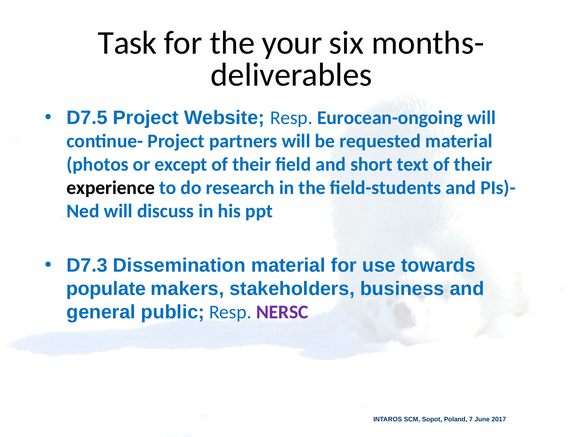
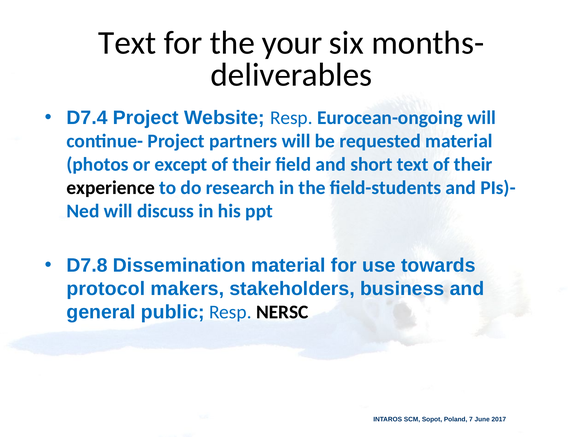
Task: Task -> Text (127, 43)
D7.5: D7.5 -> D7.4 (87, 118)
D7.3: D7.3 -> D7.8 (87, 266)
populate: populate -> protocol (106, 289)
NERSC colour: purple -> black (282, 312)
